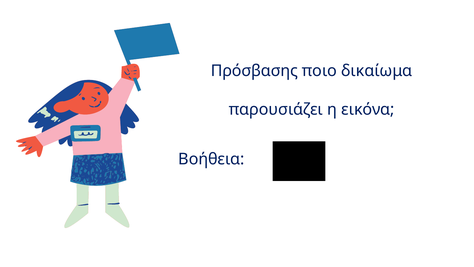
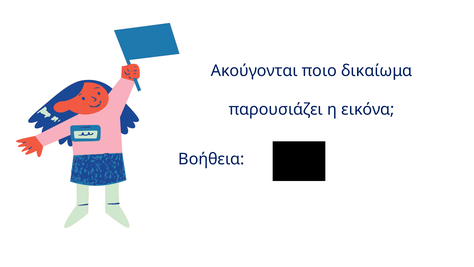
Πρόσβασης: Πρόσβασης -> Ακούγονται (254, 71)
